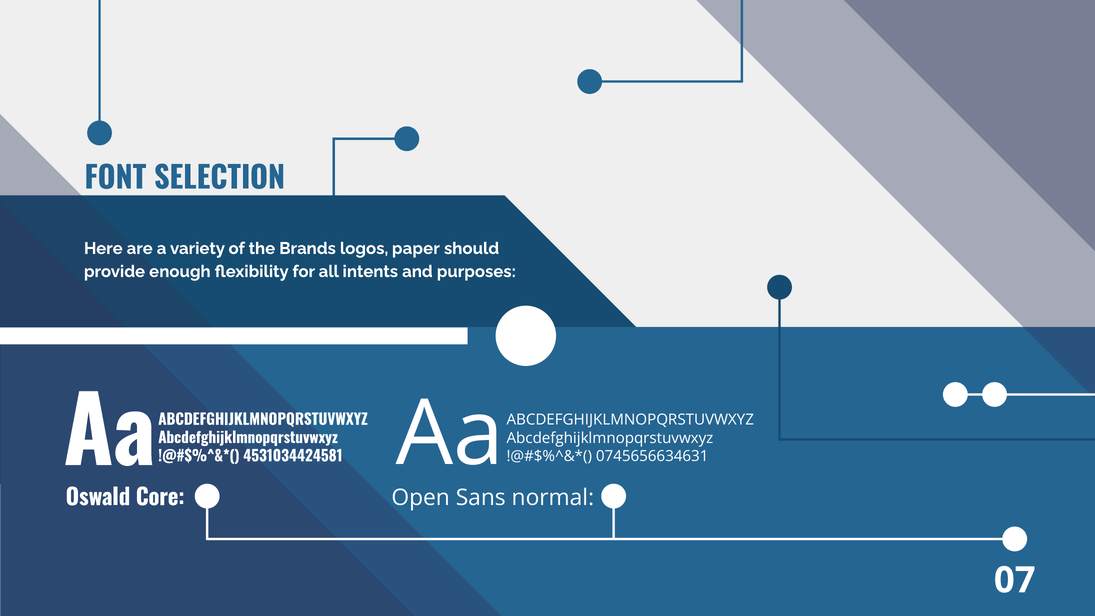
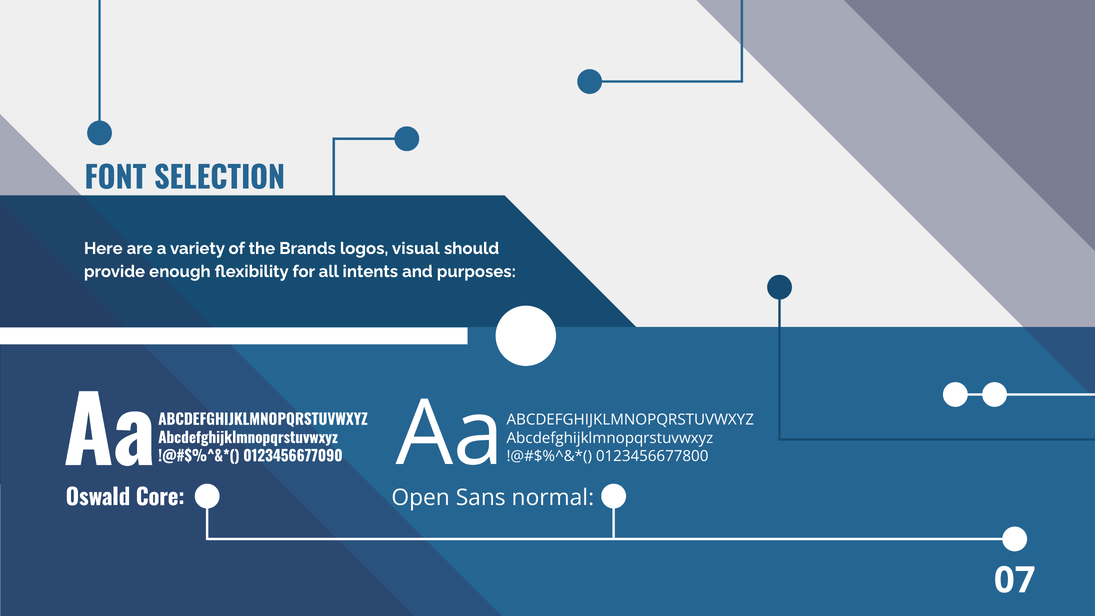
paper: paper -> visual (416, 248)
4531034424581: 4531034424581 -> 0123456677090 (293, 456)
0745656634631: 0745656634631 -> 0123456677800 (652, 456)
